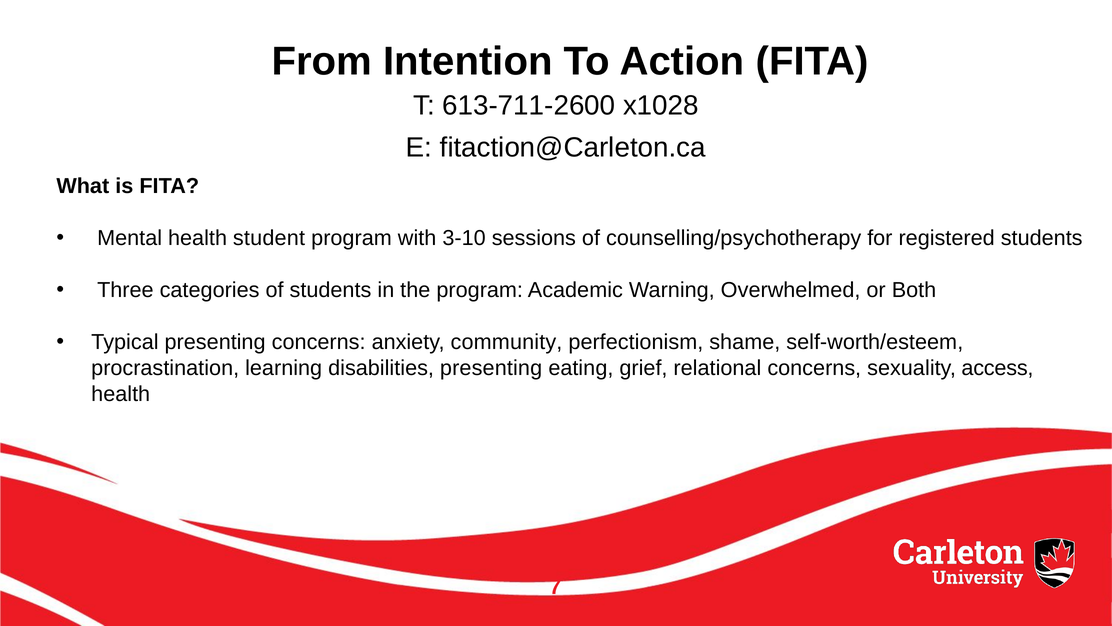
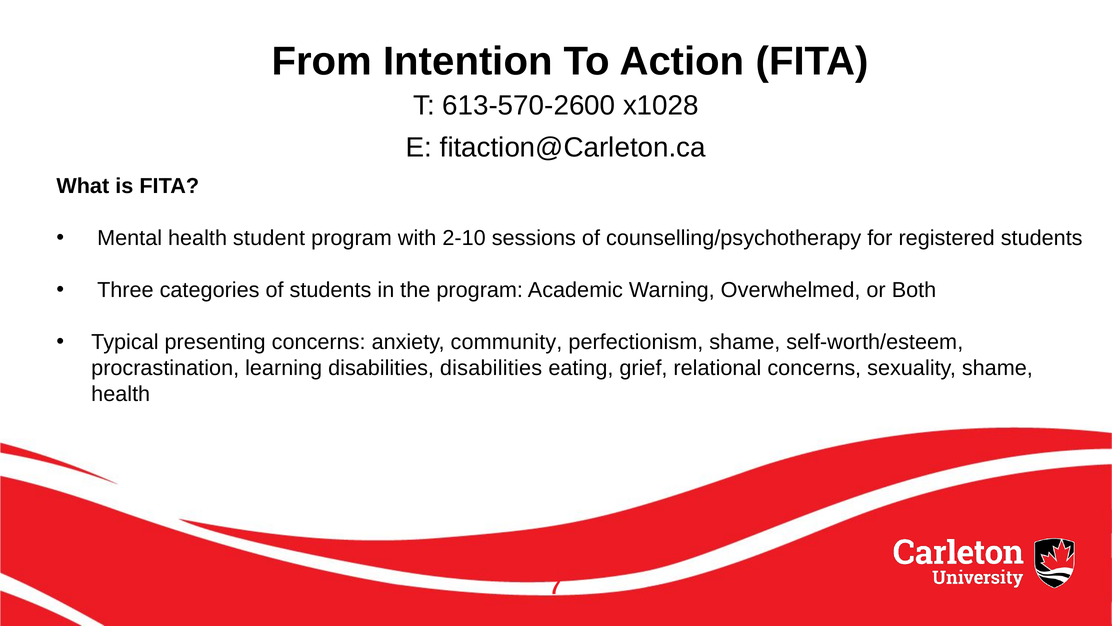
613-711-2600: 613-711-2600 -> 613-570-2600 (529, 106)
3-10: 3-10 -> 2-10 (464, 238)
disabilities presenting: presenting -> disabilities (491, 368)
sexuality access: access -> shame (997, 368)
